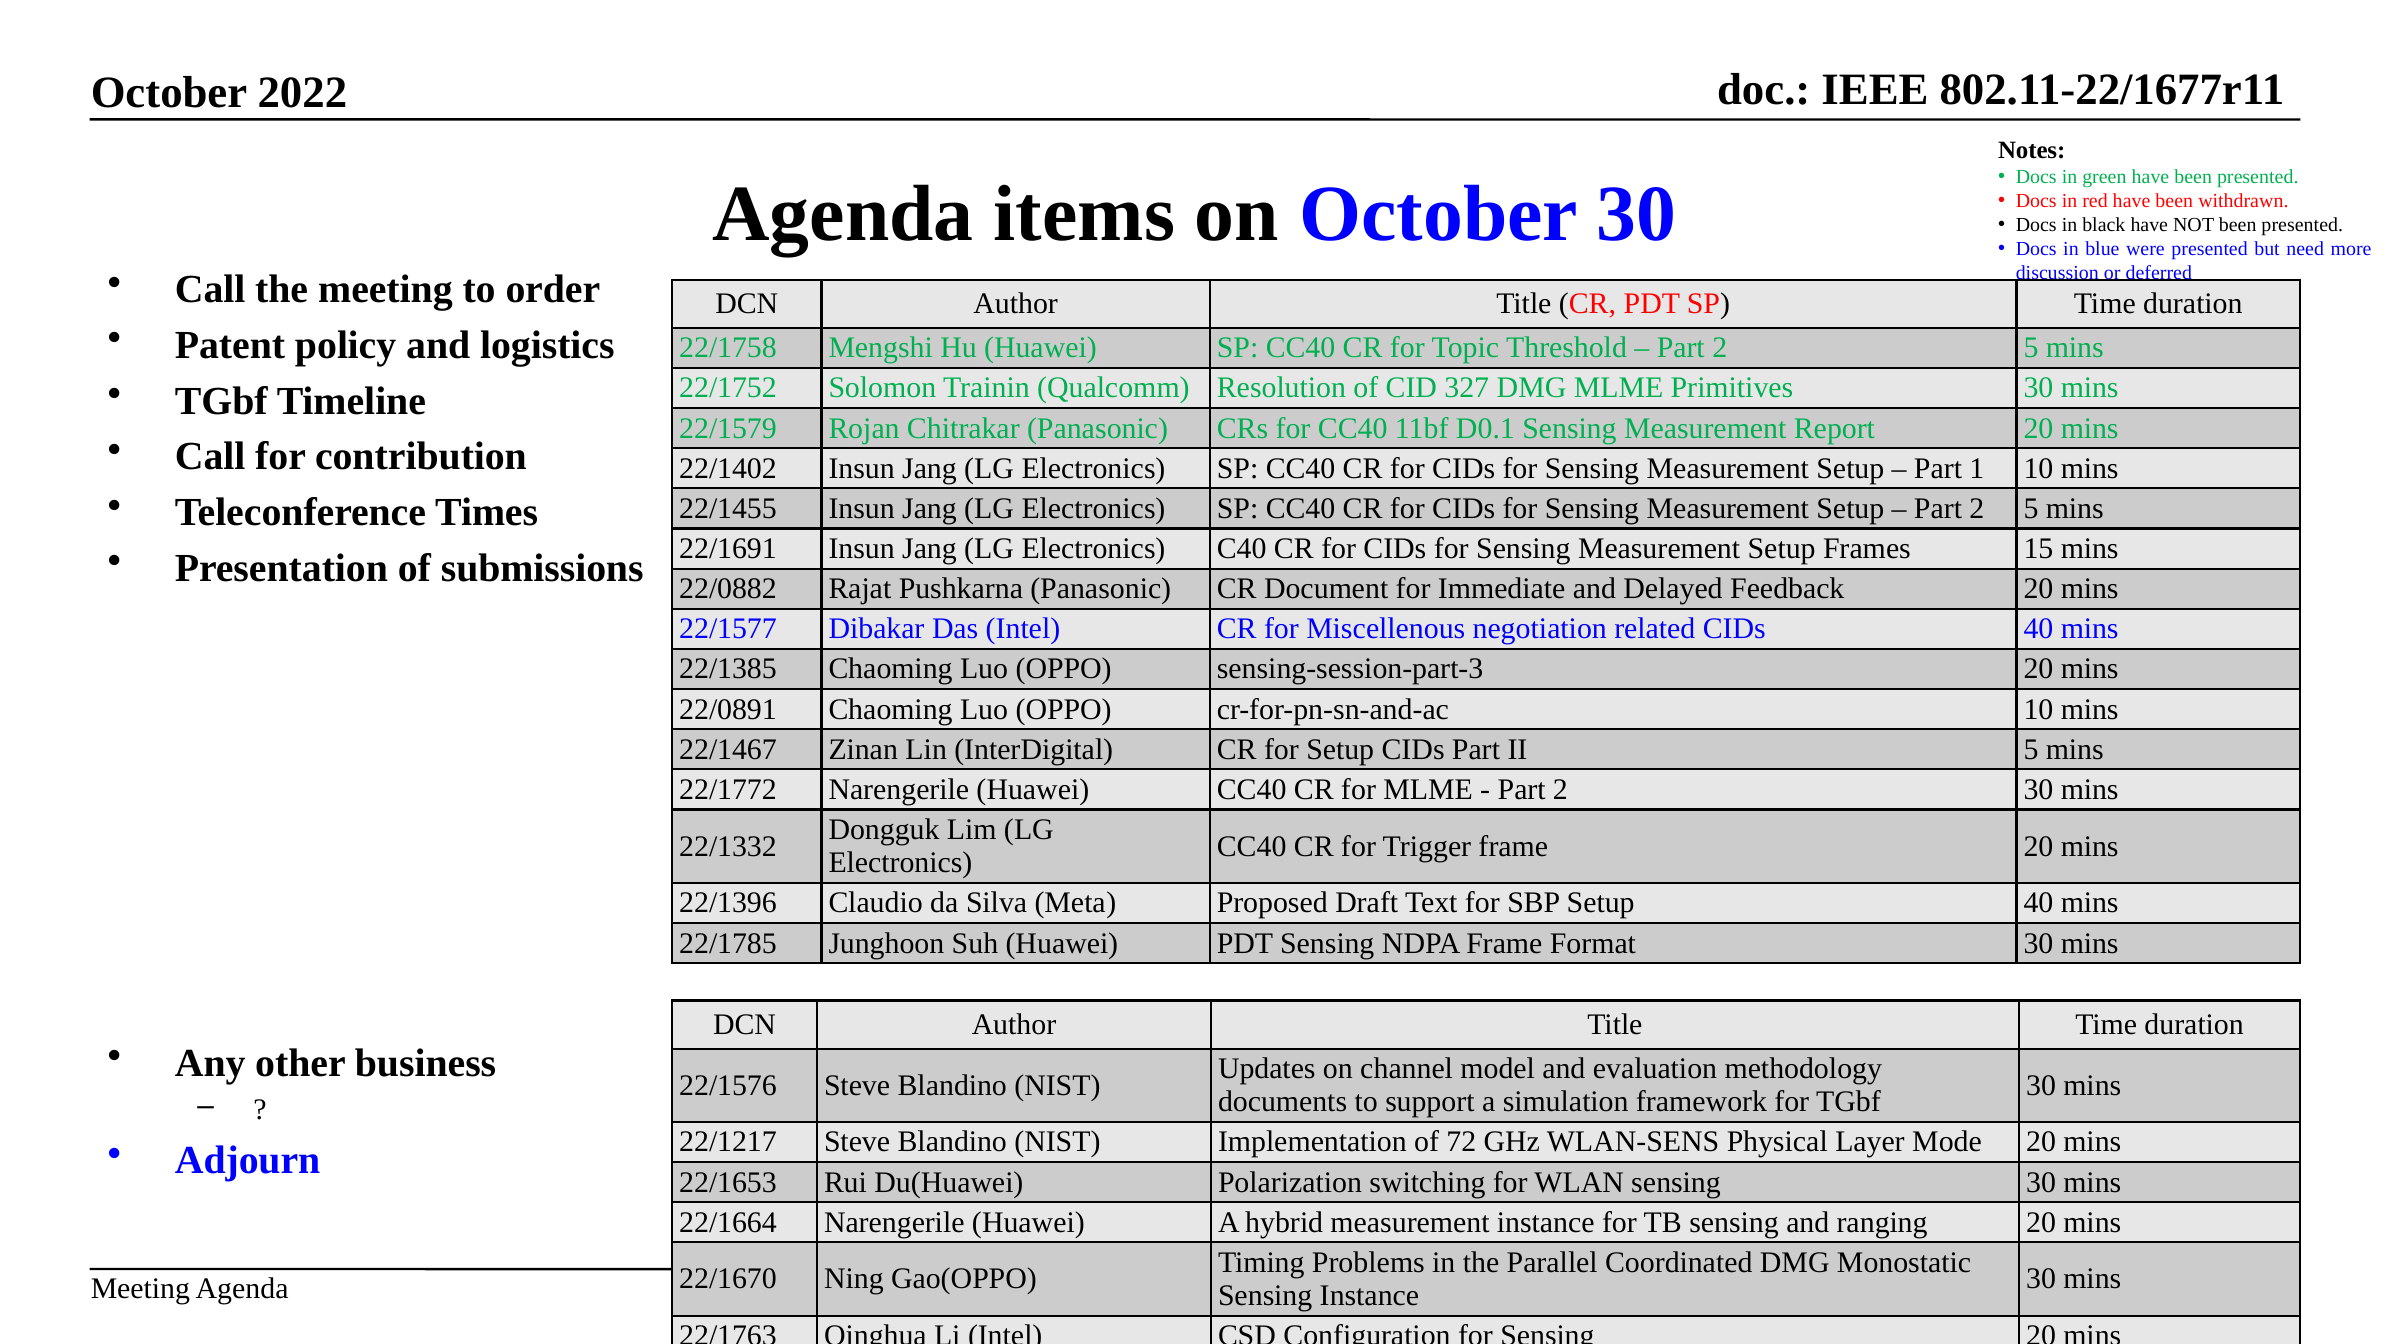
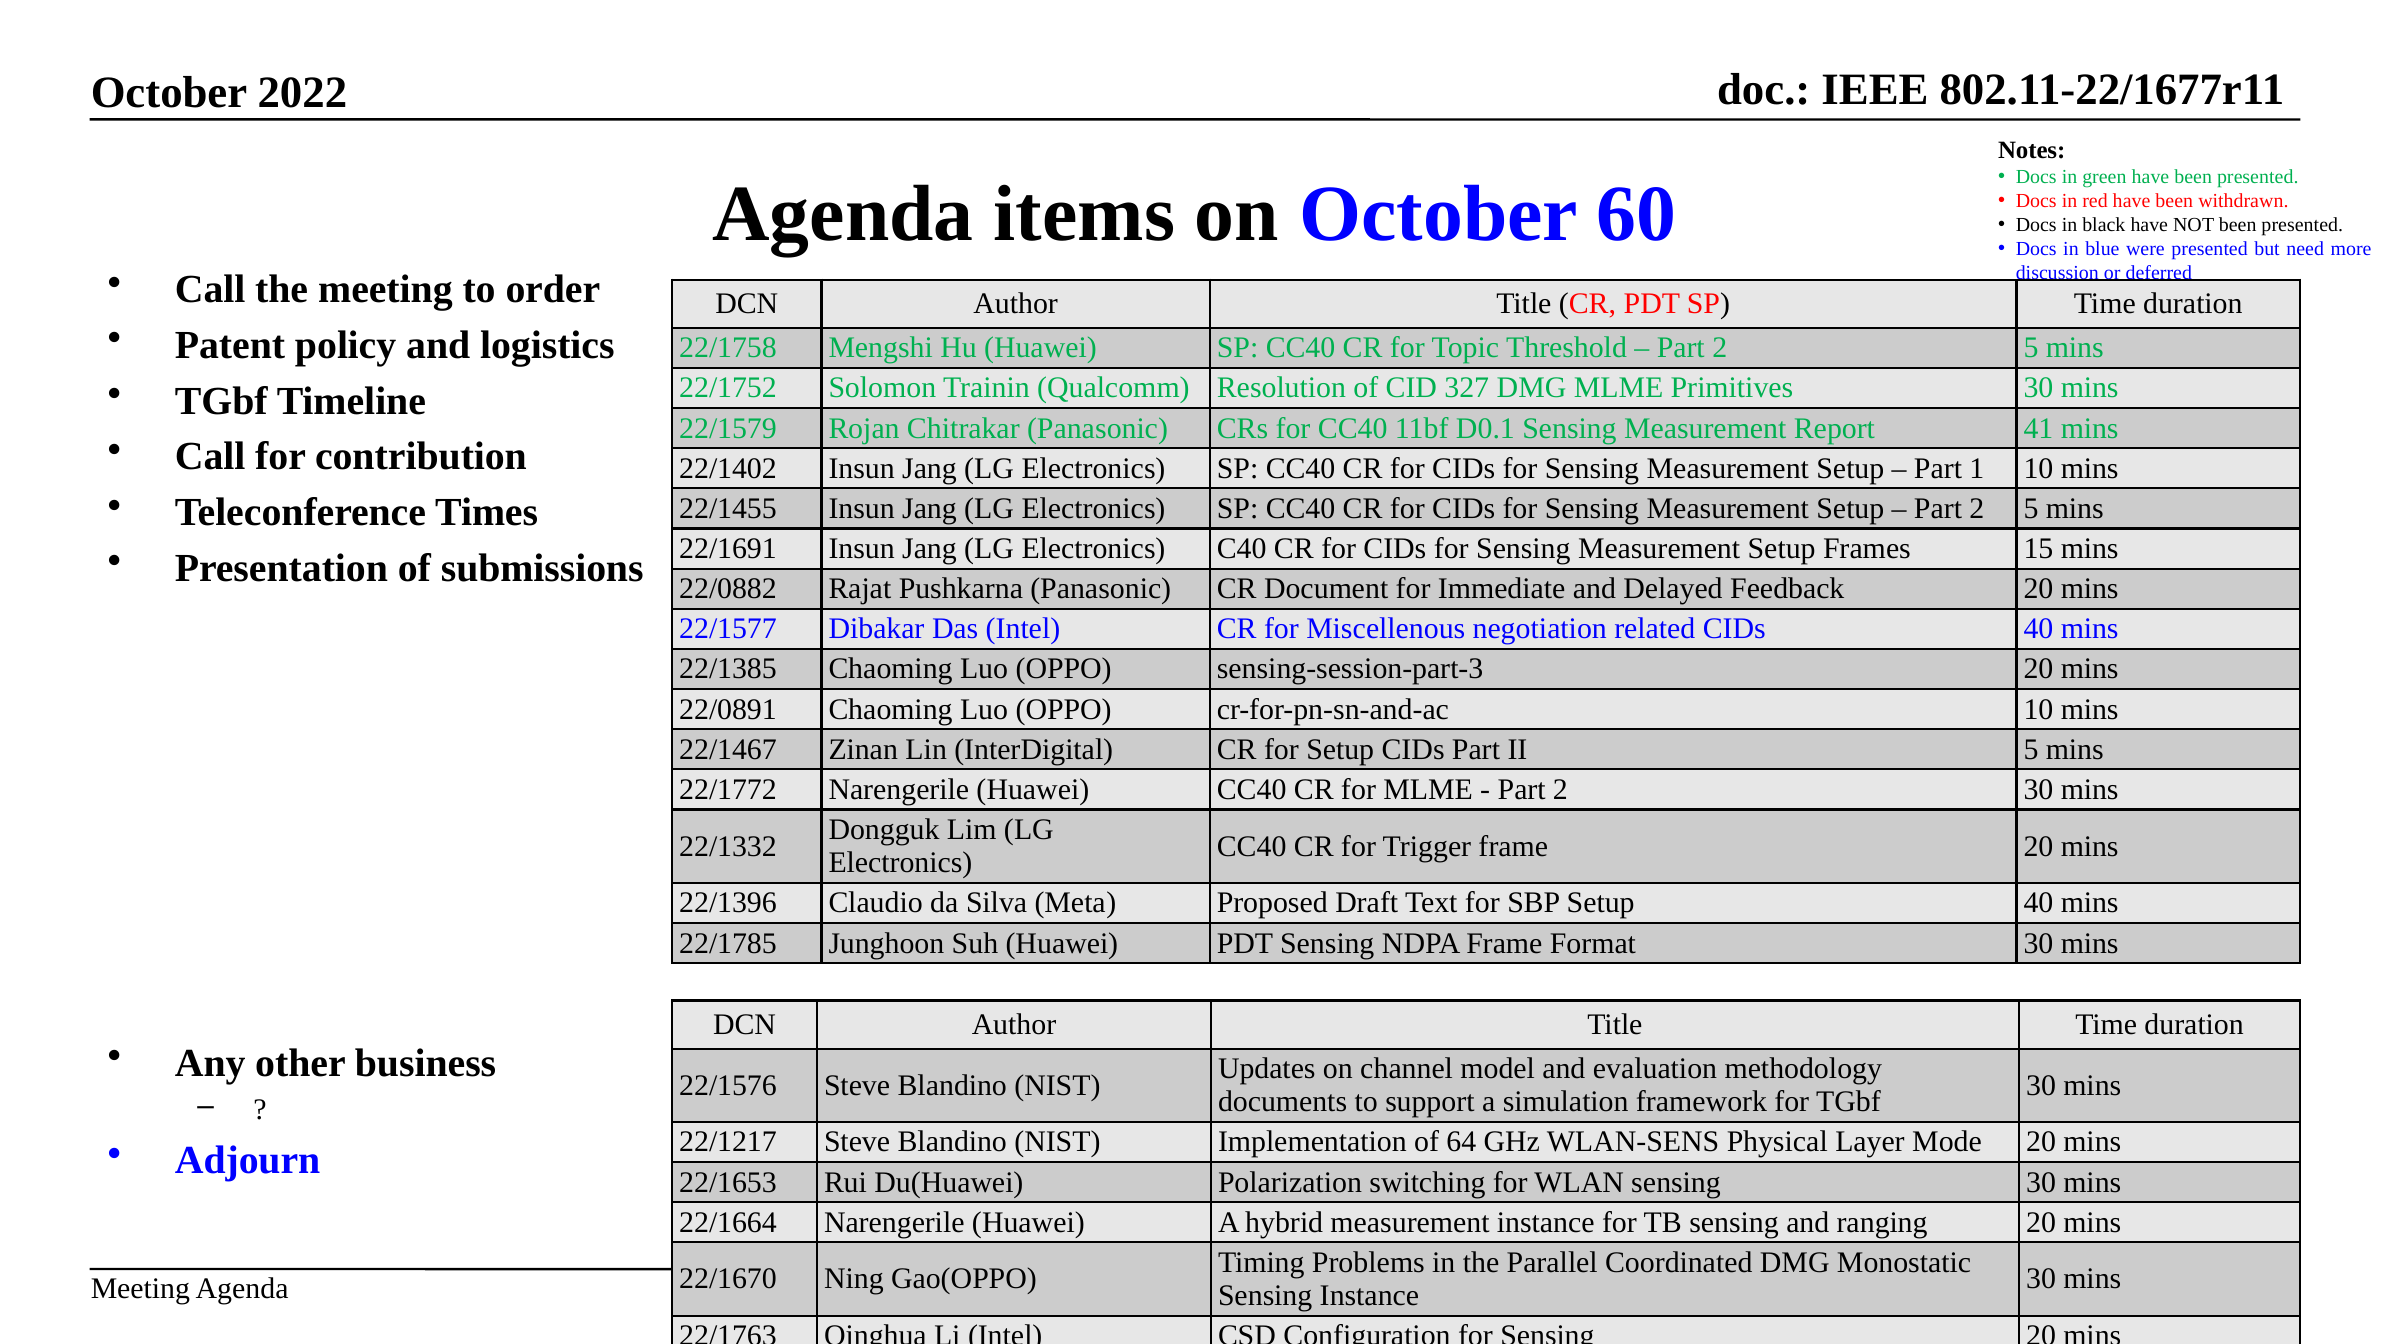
October 30: 30 -> 60 (1637, 215)
Report 20: 20 -> 41 (2038, 428)
72: 72 -> 64 (1461, 1142)
